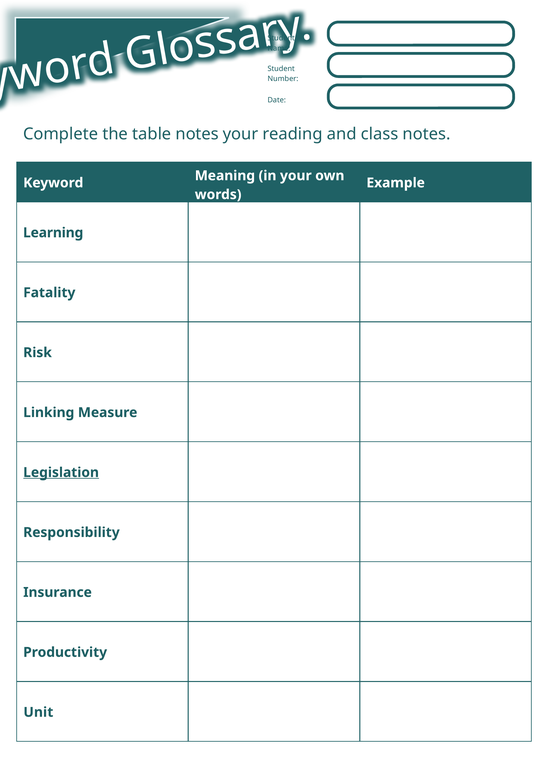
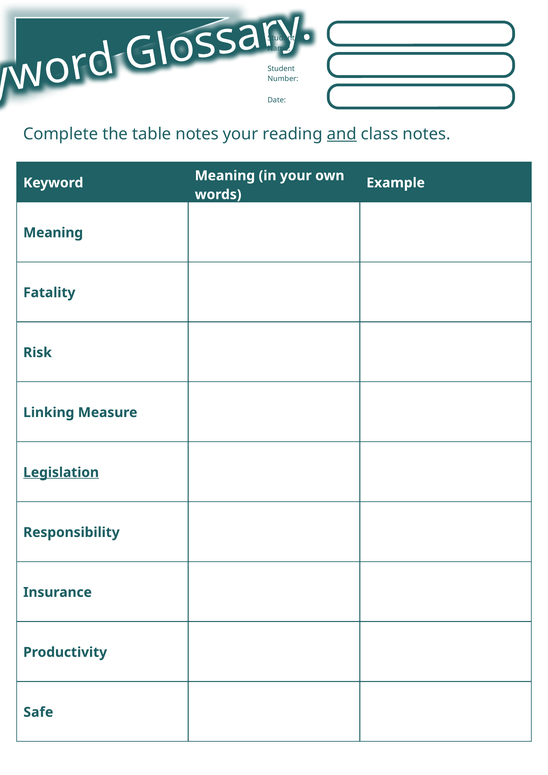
and underline: none -> present (342, 134)
Learning: Learning -> Meaning (53, 233)
Unit: Unit -> Safe (38, 712)
